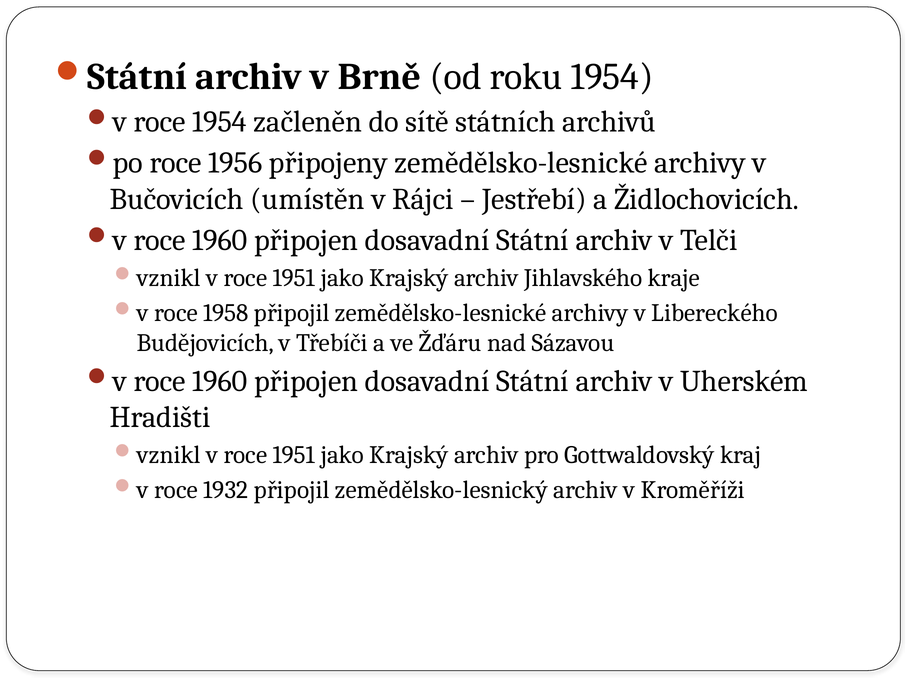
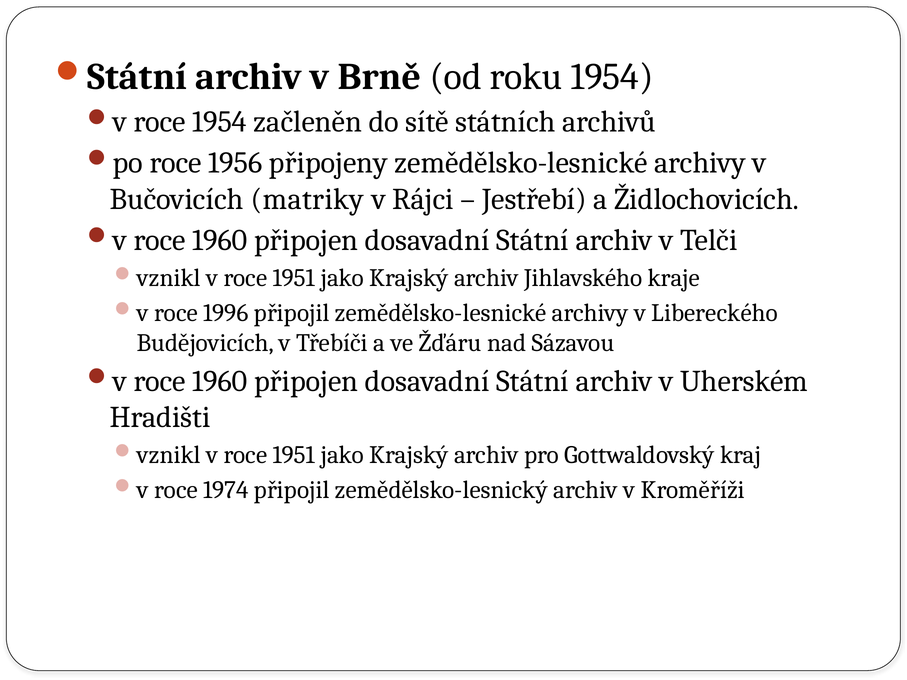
umístěn: umístěn -> matriky (307, 199)
1958: 1958 -> 1996 (226, 313)
1932: 1932 -> 1974 (226, 490)
